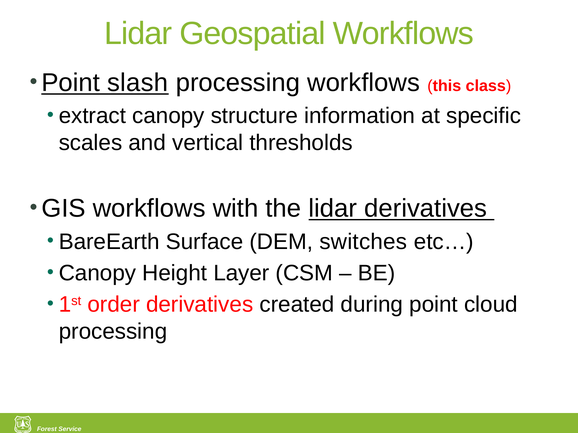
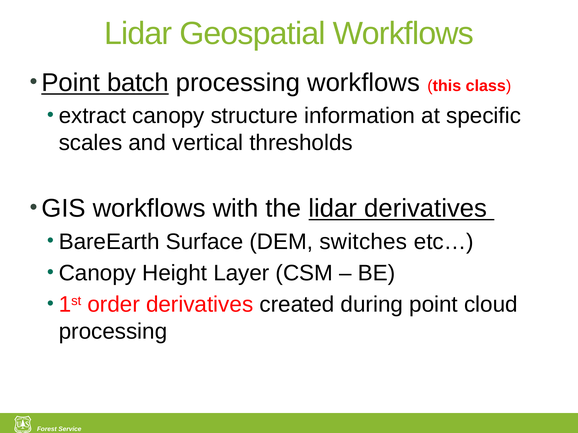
slash: slash -> batch (138, 83)
